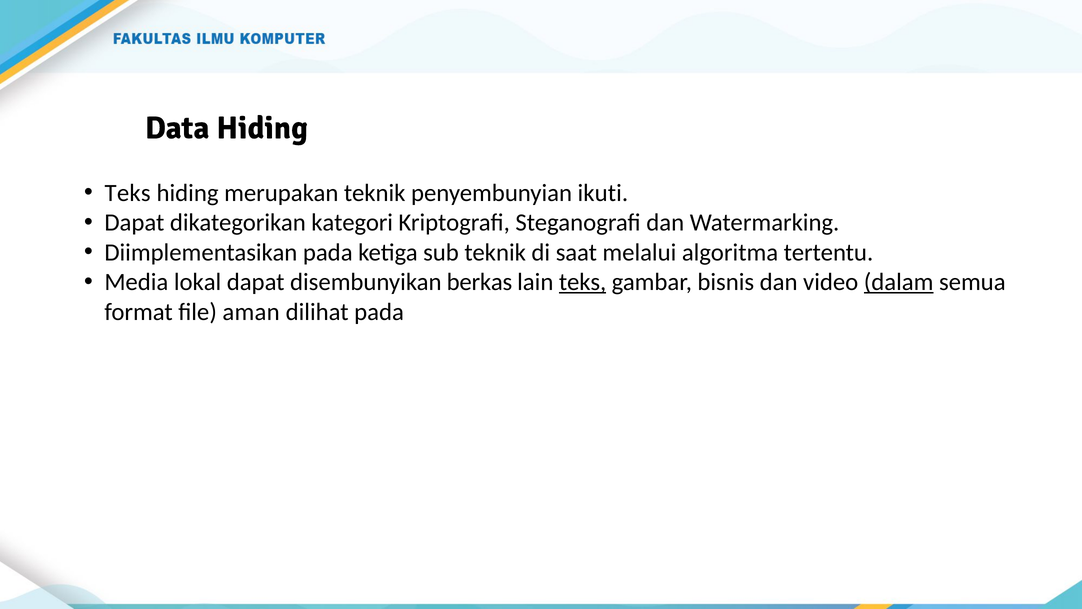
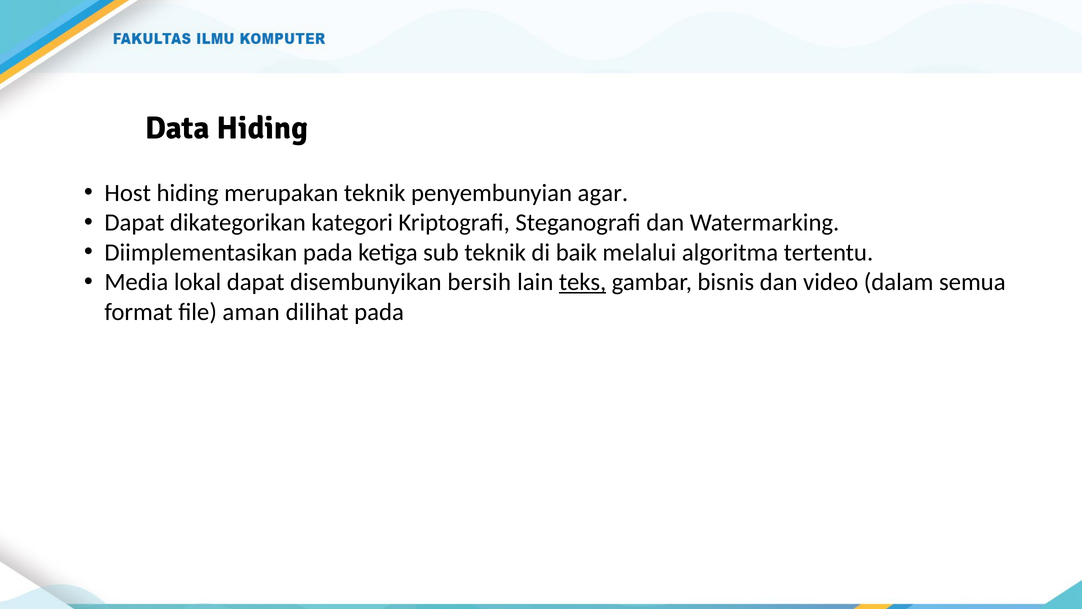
Teks: Teks -> Host (128, 193)
ikuti: ikuti -> agar (603, 193)
saat: saat -> baik (576, 252)
berkas: berkas -> bersih (479, 282)
dalam underline: present -> none (899, 282)
